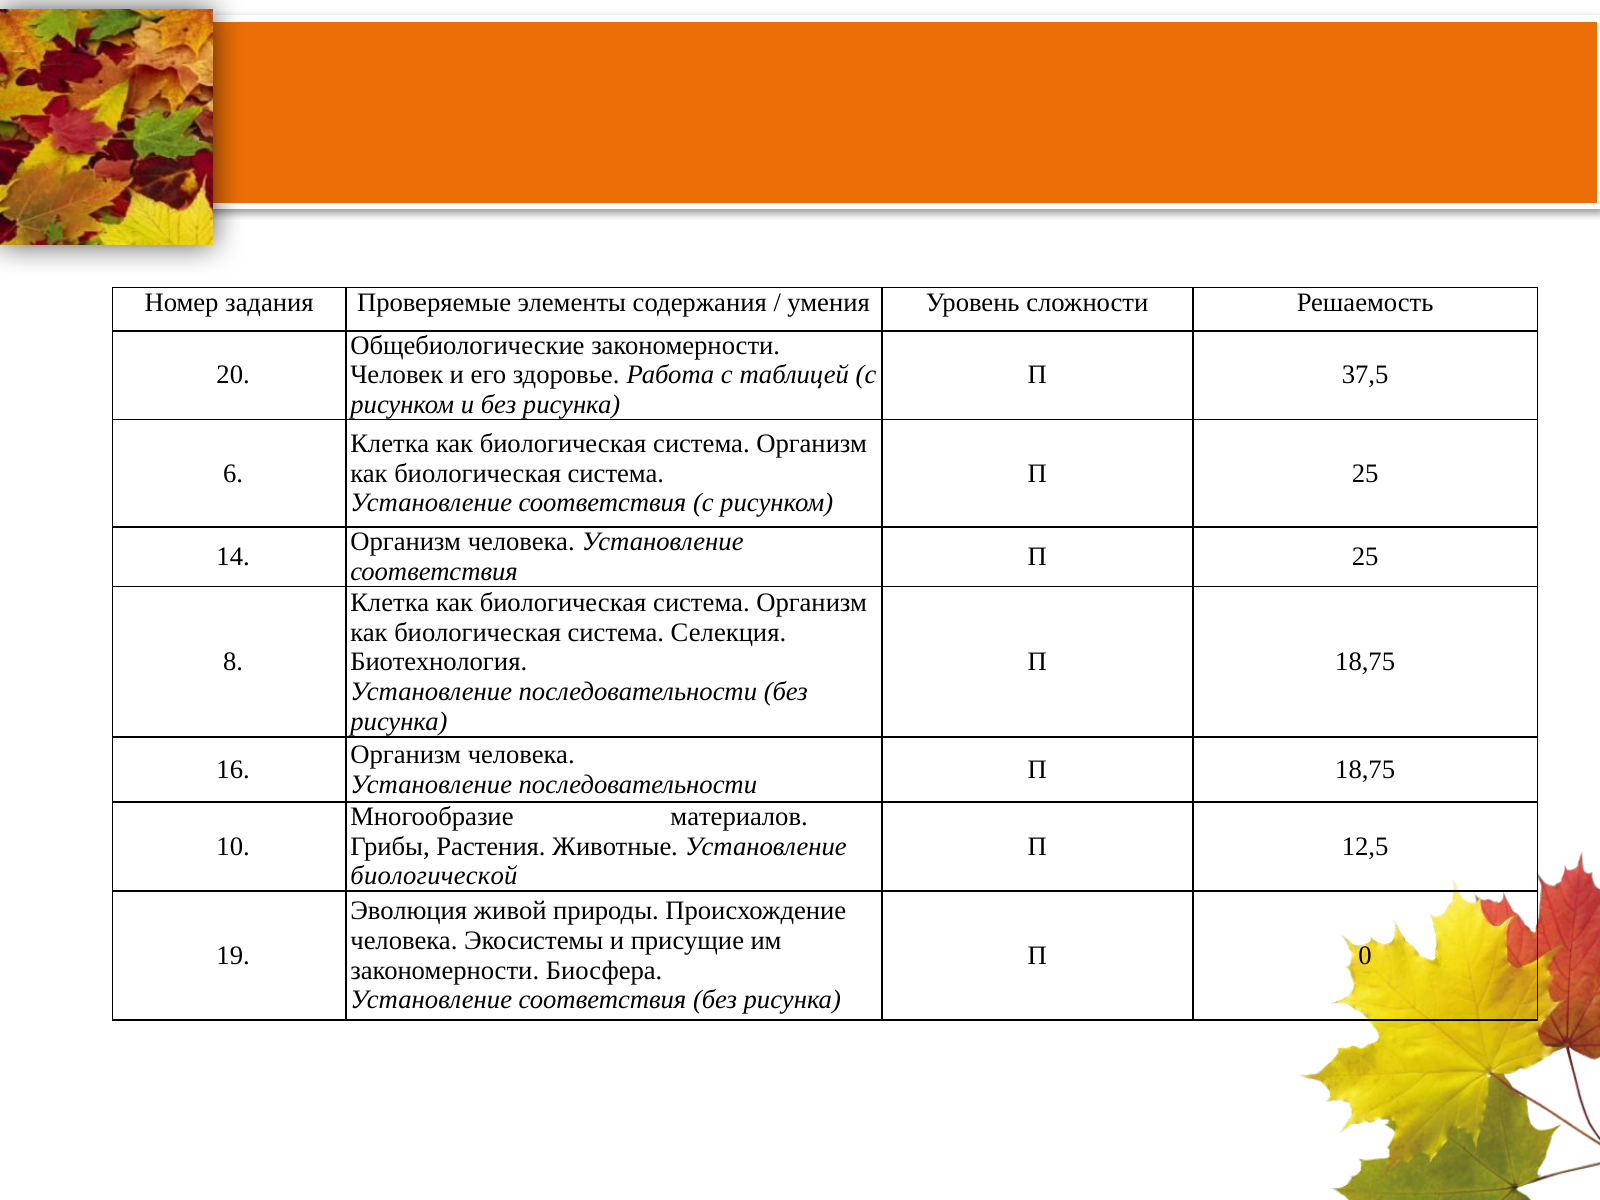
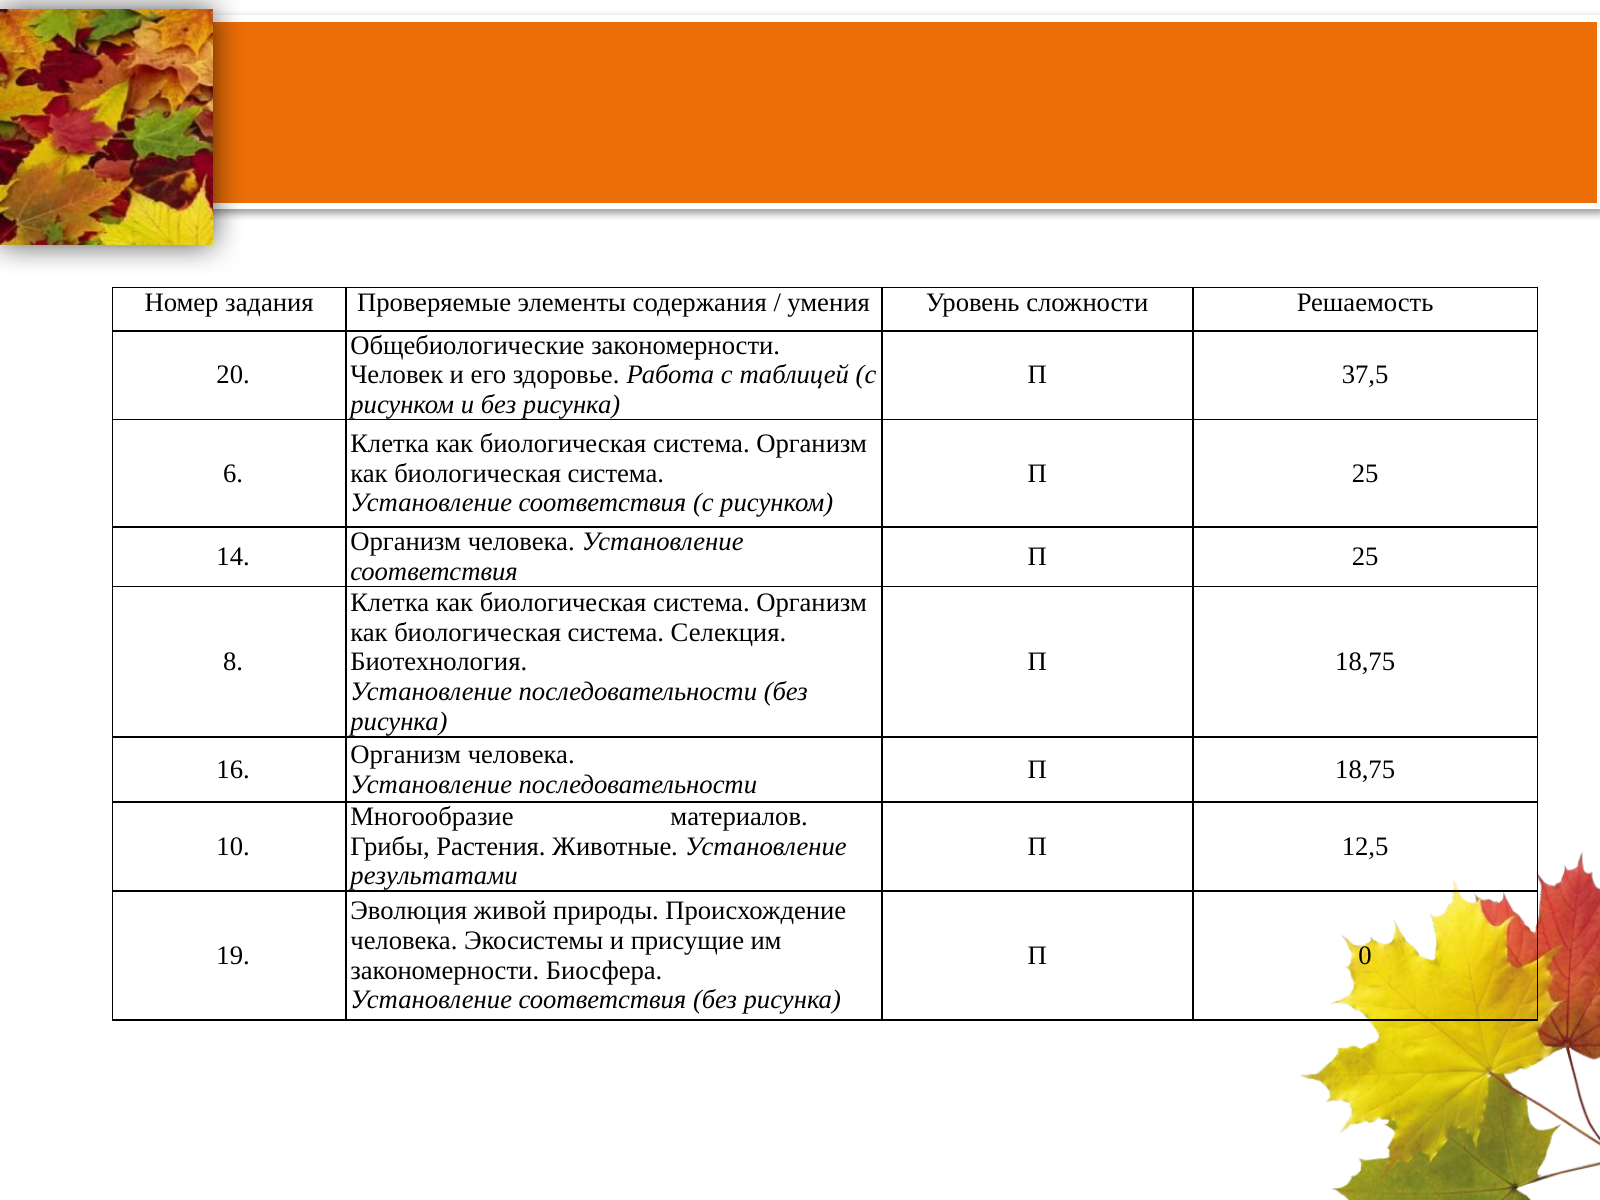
биологической: биологической -> результатами (434, 876)
